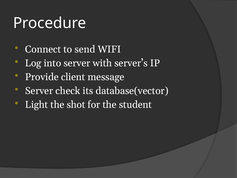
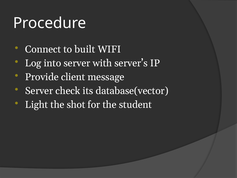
send: send -> built (85, 49)
